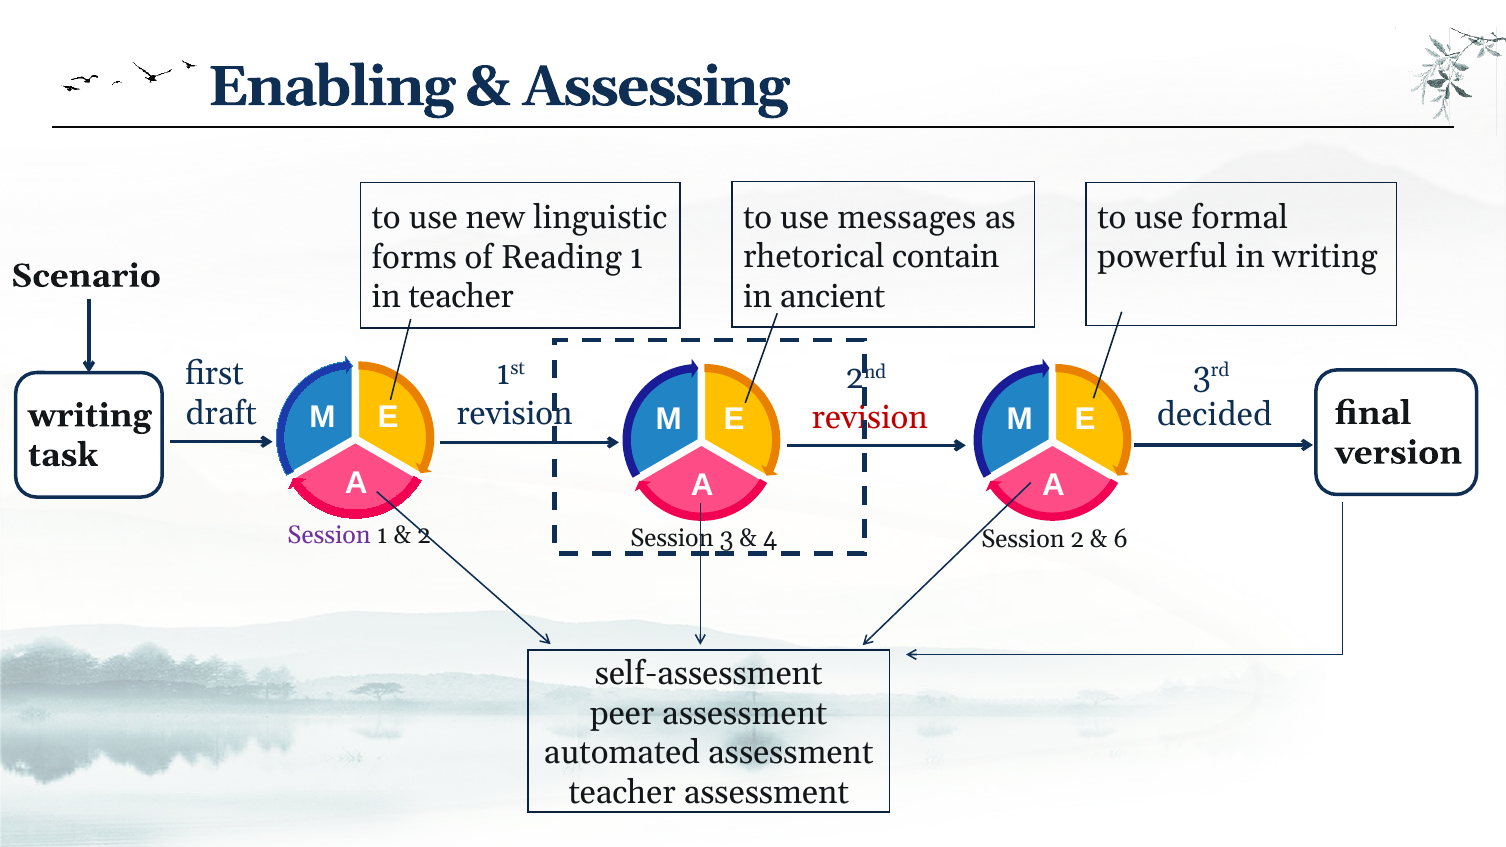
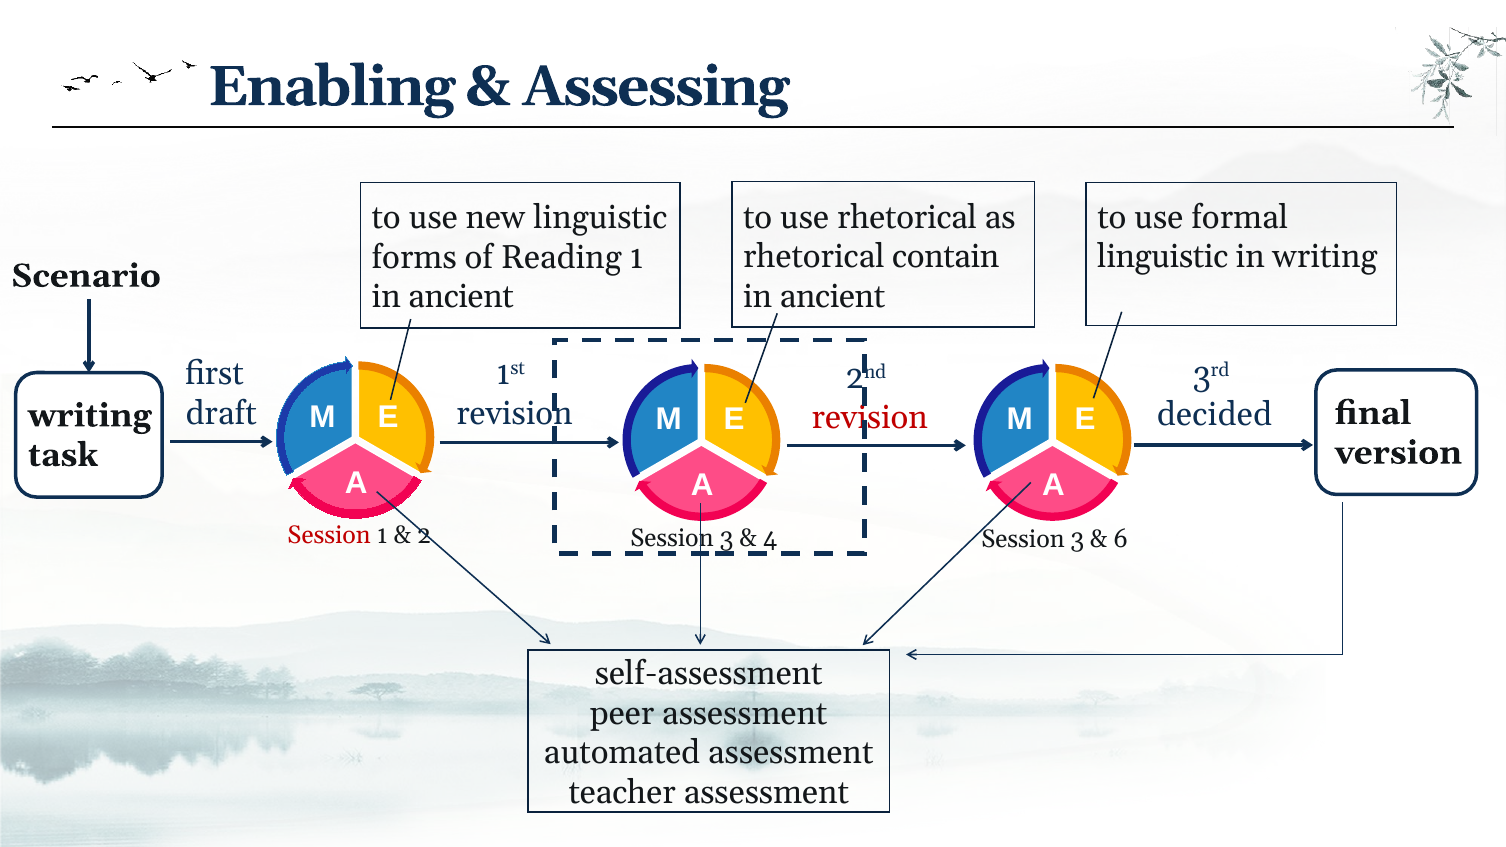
use messages: messages -> rhetorical (907, 217)
powerful: powerful -> linguistic (1163, 257)
teacher: teacher -> ancient (461, 297)
Session colour: purple -> red (329, 535)
2: 2 -> 3 (1077, 539)
